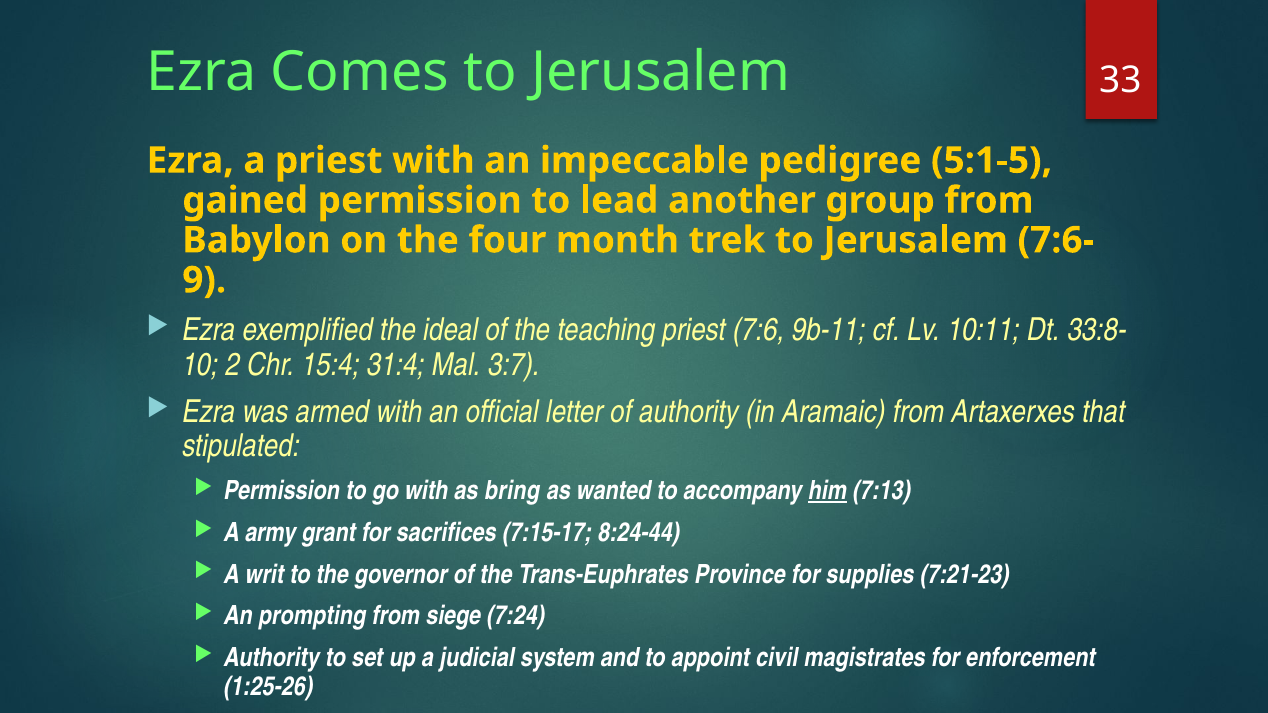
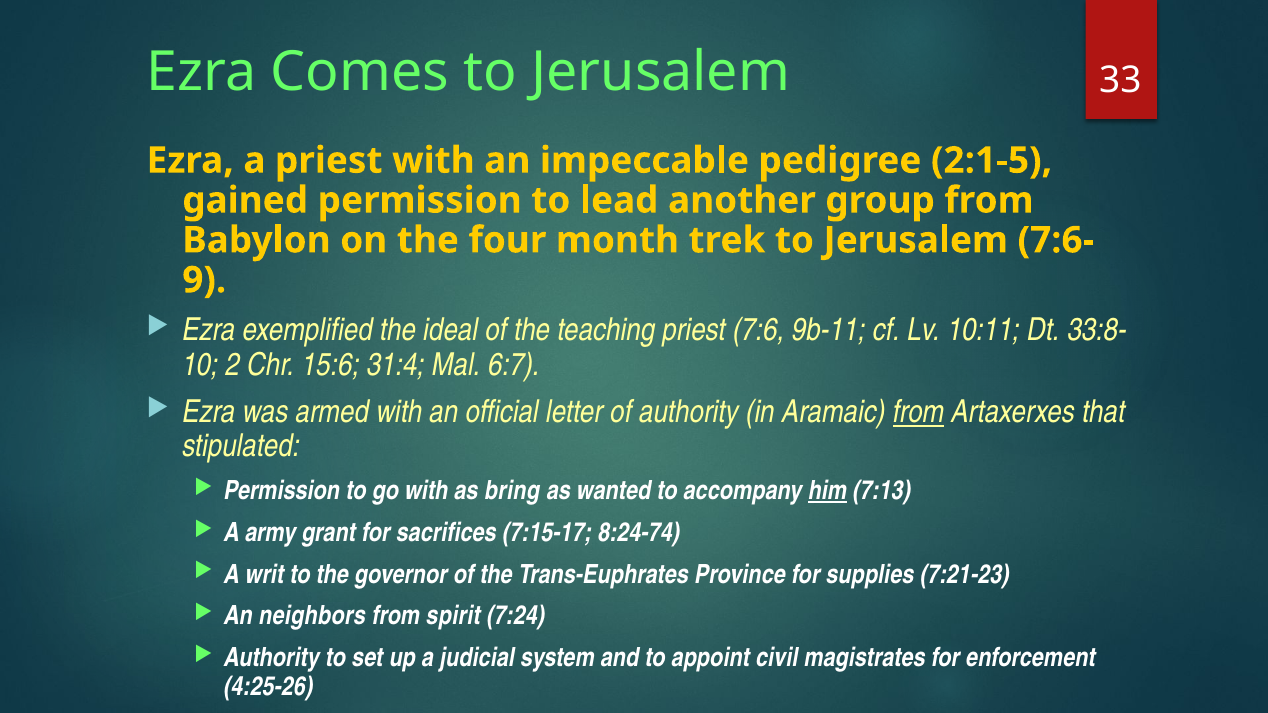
5:1-5: 5:1-5 -> 2:1-5 (992, 161)
15:4: 15:4 -> 15:6 (331, 365)
3:7: 3:7 -> 6:7 (514, 365)
from underline: none -> present (919, 412)
8:24-44: 8:24-44 -> 8:24-74 (639, 533)
prompting: prompting -> neighbors (312, 616)
siege: siege -> spirit (453, 616)
1:25-26: 1:25-26 -> 4:25-26 (268, 687)
